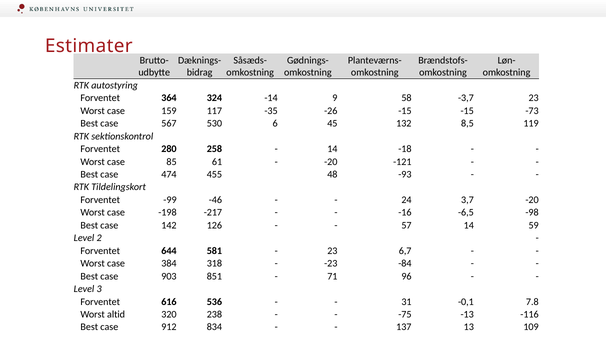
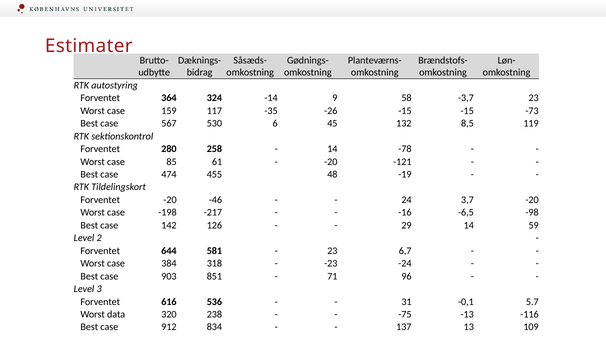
-18: -18 -> -78 (405, 149)
-93: -93 -> -19 (405, 174)
Forventet -99: -99 -> -20 (170, 200)
57: 57 -> 29 (406, 225)
-84: -84 -> -24 (405, 263)
7.8: 7.8 -> 5.7 (532, 302)
altid: altid -> data (116, 314)
